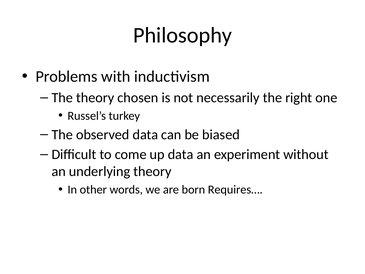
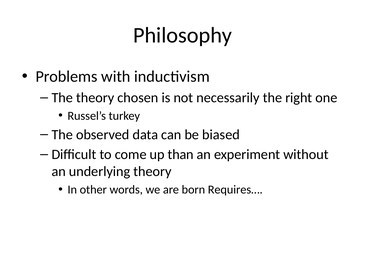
up data: data -> than (181, 154)
